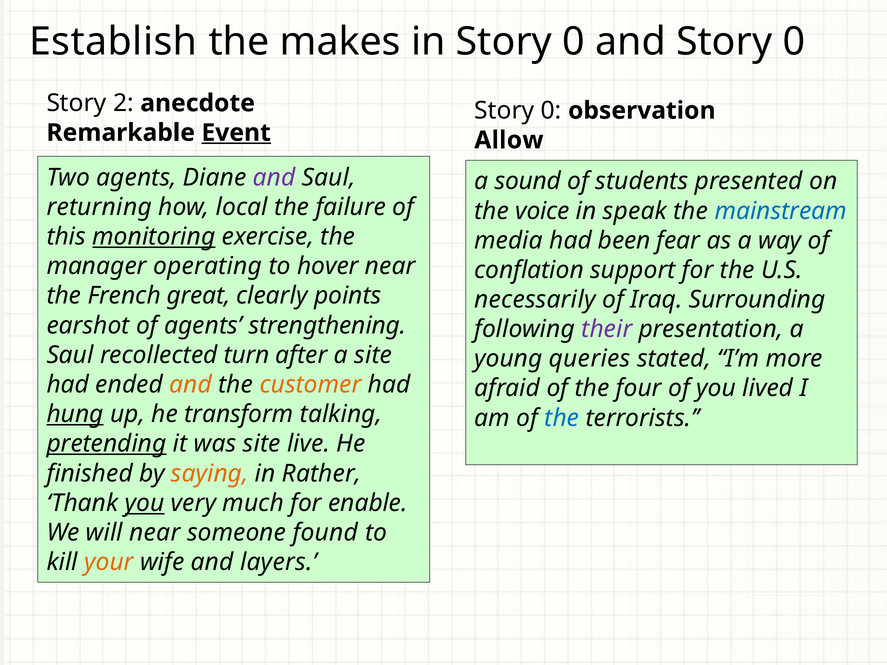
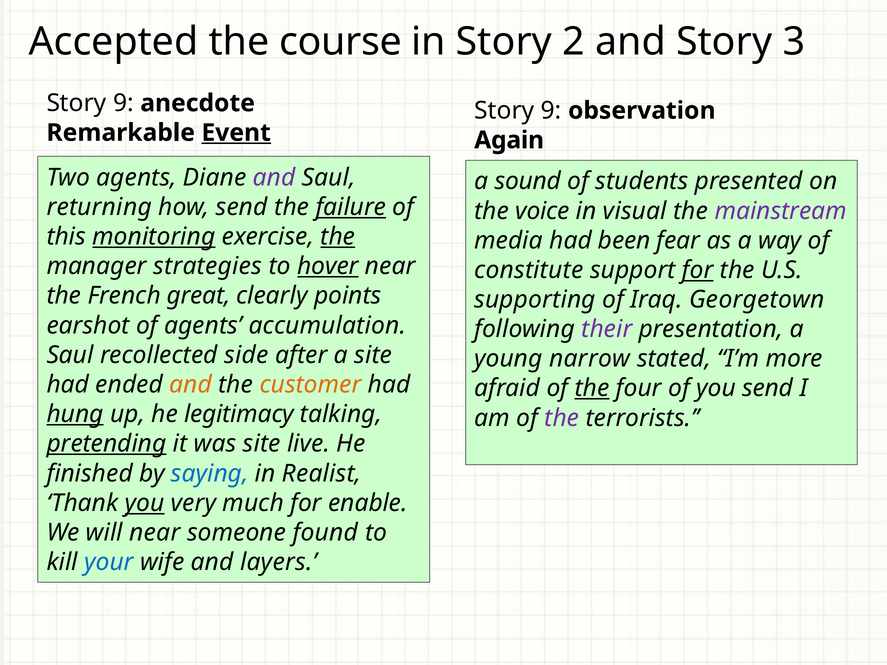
Establish: Establish -> Accepted (113, 42)
makes: makes -> course (340, 42)
in Story 0: 0 -> 2 (574, 42)
and Story 0: 0 -> 3 (794, 42)
2: 2 -> 9 (123, 103)
0: 0 -> 9 (551, 111)
Allow: Allow -> Again (509, 140)
how local: local -> send (242, 207)
failure underline: none -> present (351, 207)
speak: speak -> visual (635, 211)
mainstream colour: blue -> purple (781, 211)
the underline: none -> present (338, 237)
operating: operating -> strategies (208, 266)
hover underline: none -> present (328, 266)
conflation: conflation -> constitute (529, 270)
for underline: none -> present (698, 270)
necessarily: necessarily -> supporting (535, 300)
Surrounding: Surrounding -> Georgetown (757, 300)
strengthening: strengthening -> accumulation (327, 326)
turn: turn -> side (246, 355)
queries: queries -> narrow (590, 359)
the underline: none -> present (592, 388)
you lived: lived -> send (768, 388)
transform: transform -> legitimacy (239, 414)
the colour: blue -> purple (562, 418)
saying colour: orange -> blue (210, 474)
Rather: Rather -> Realist (322, 474)
your colour: orange -> blue (109, 562)
